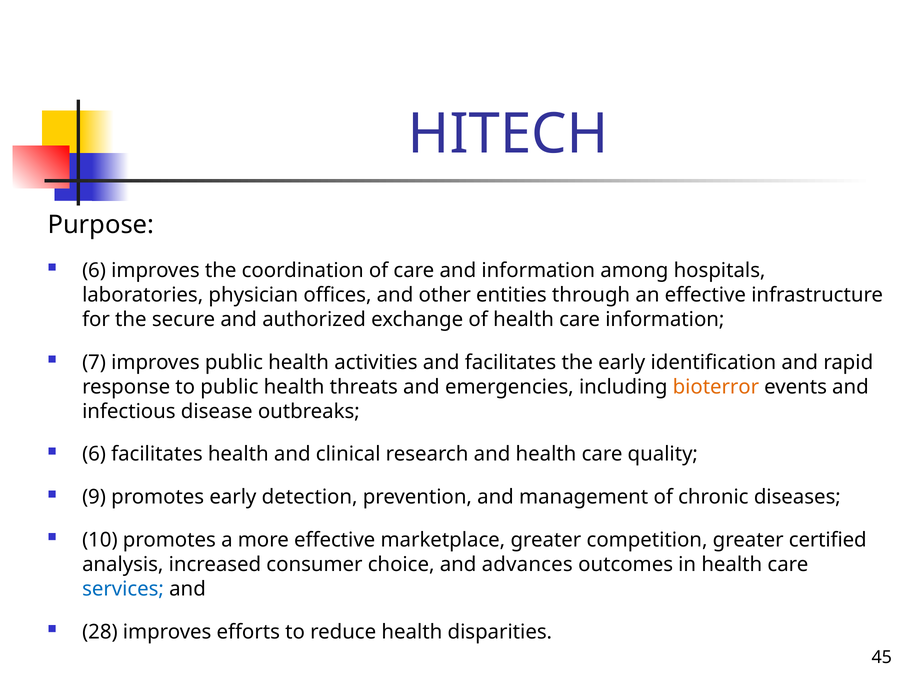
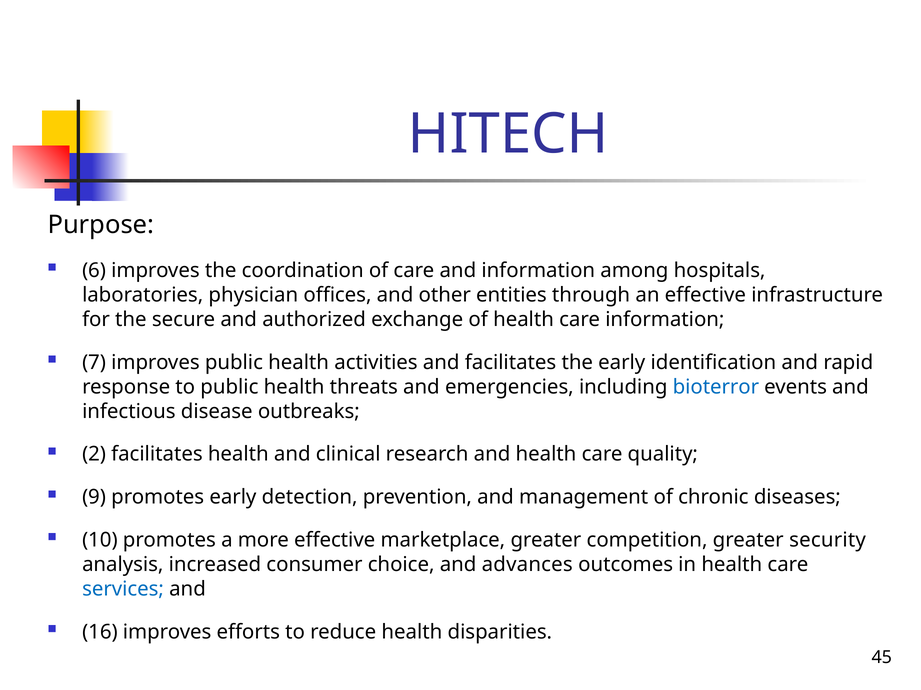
bioterror colour: orange -> blue (716, 387)
6: 6 -> 2 (94, 455)
certified: certified -> security (828, 541)
28: 28 -> 16 (100, 633)
